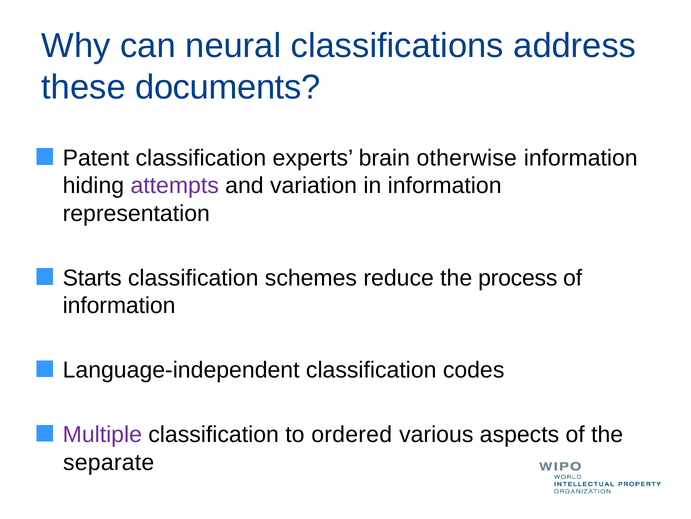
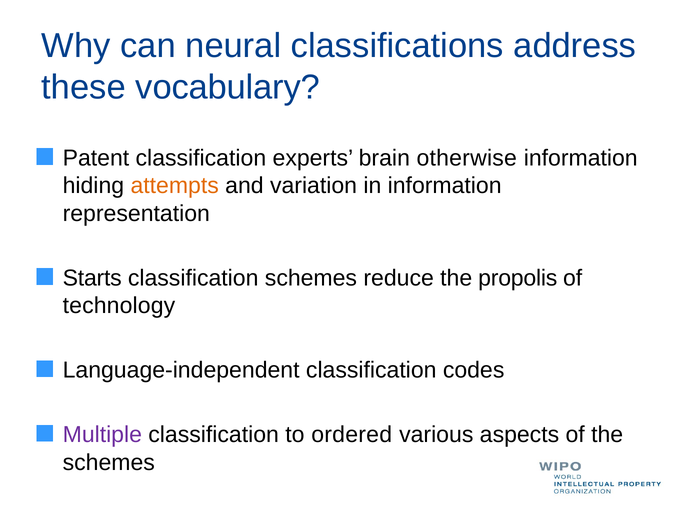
documents: documents -> vocabulary (228, 87)
attempts colour: purple -> orange (175, 186)
process: process -> propolis (518, 278)
information: information -> technology (119, 305)
separate: separate -> schemes (109, 462)
